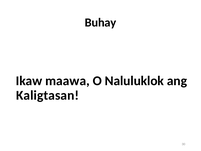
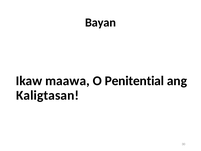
Buhay: Buhay -> Bayan (101, 23)
Naluluklok: Naluluklok -> Penitential (134, 81)
